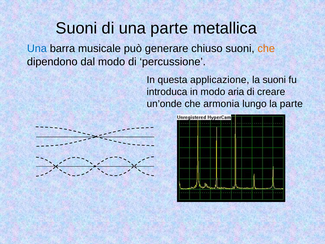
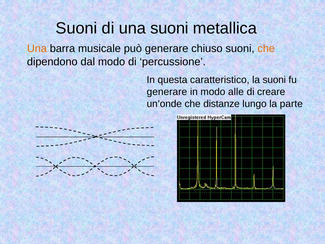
una parte: parte -> suoni (169, 28)
Una colour: blue -> orange (37, 49)
applicazione: applicazione -> caratteristico (220, 80)
introduca: introduca -> generare (167, 92)
aria: aria -> alle (236, 92)
armonia: armonia -> distanze (222, 104)
